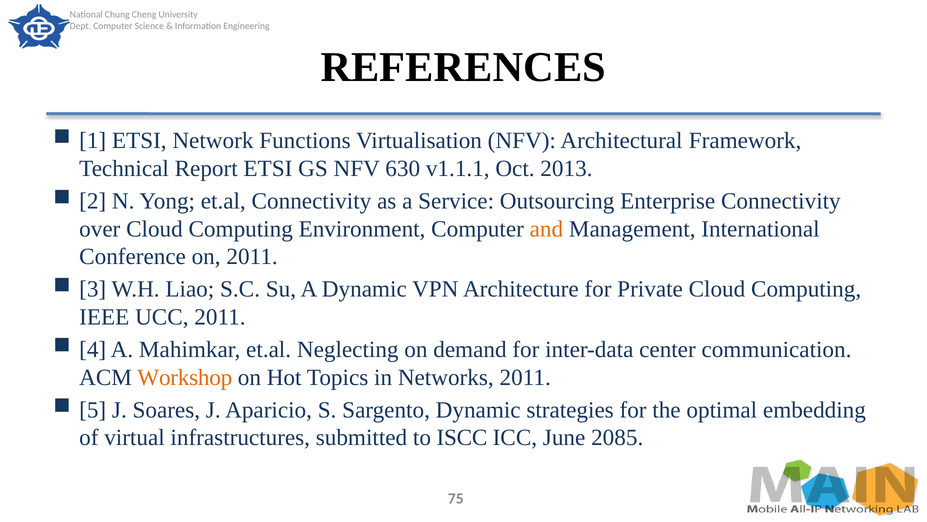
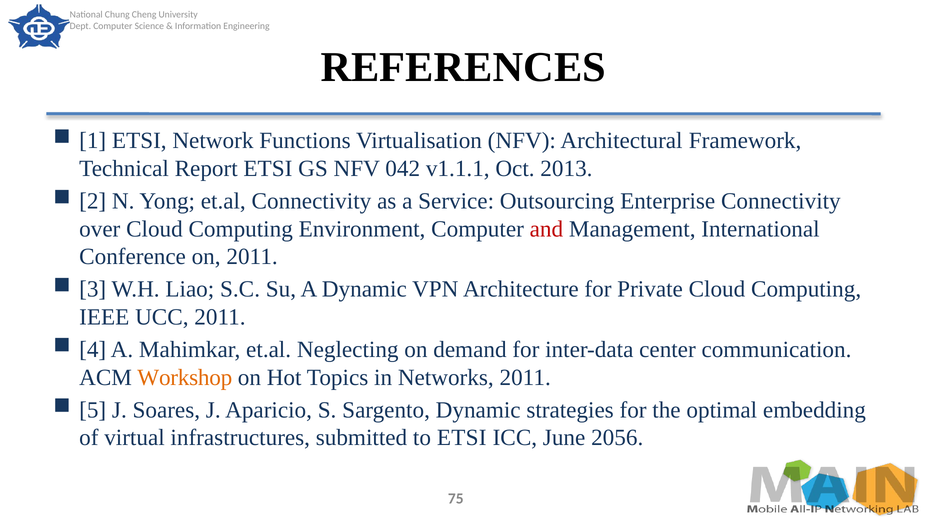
630: 630 -> 042 (403, 168)
and colour: orange -> red (546, 229)
to ISCC: ISCC -> ETSI (462, 437)
2085: 2085 -> 2056 (617, 437)
